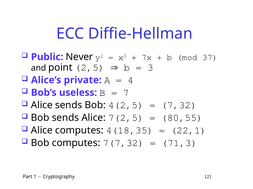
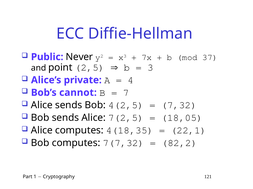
useless: useless -> cannot (78, 93)
80,55: 80,55 -> 18,05 (182, 118)
71,3: 71,3 -> 82,2 (179, 143)
